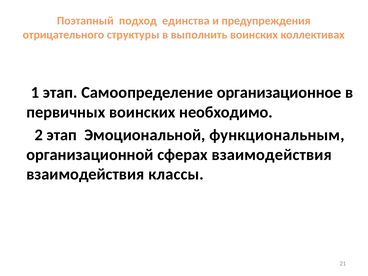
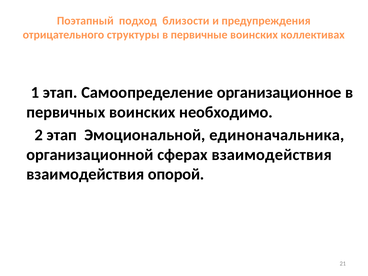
единства: единства -> близости (186, 21)
выполнить: выполнить -> первичные (199, 35)
функциональным: функциональным -> единоначальника (277, 135)
классы: классы -> опорой (176, 174)
